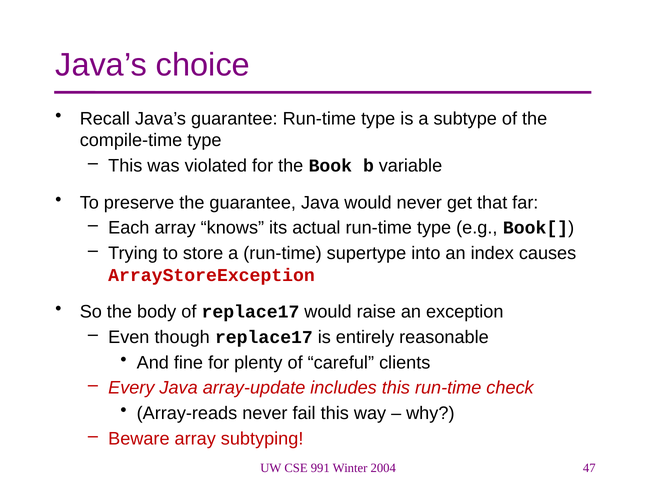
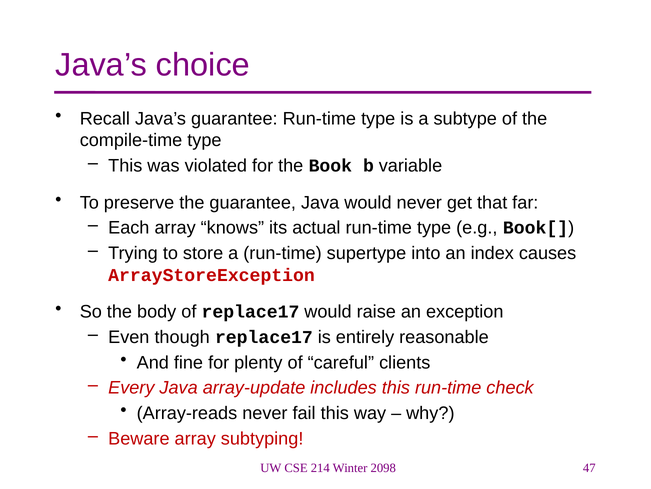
991: 991 -> 214 (320, 467)
2004: 2004 -> 2098 (383, 467)
